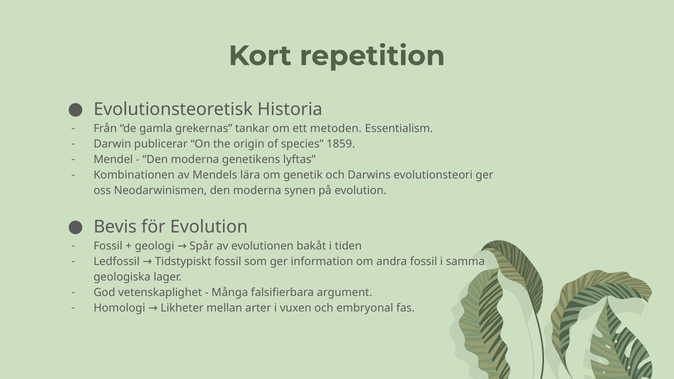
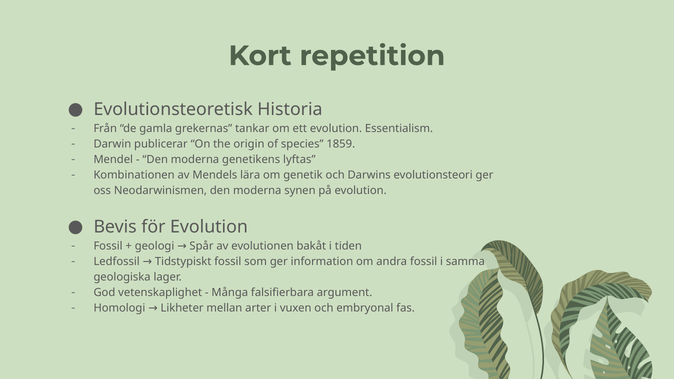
ett metoden: metoden -> evolution (336, 129)
